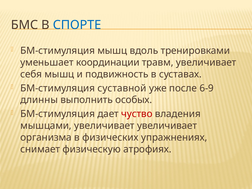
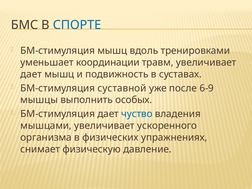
себя: себя -> дает (31, 74)
длинны: длинны -> мышцы (39, 100)
чуство colour: red -> blue (137, 114)
увеличивает увеличивает: увеличивает -> ускоренного (167, 126)
атрофиях: атрофиях -> давление (147, 149)
